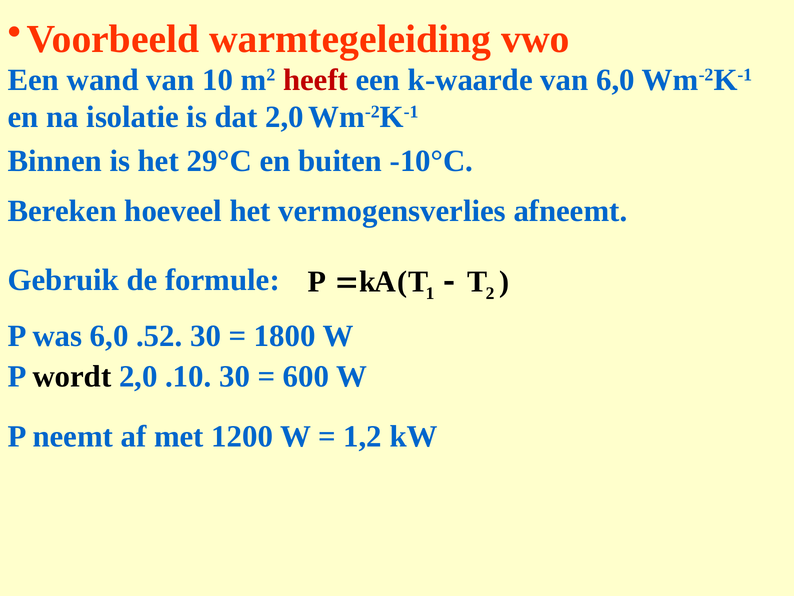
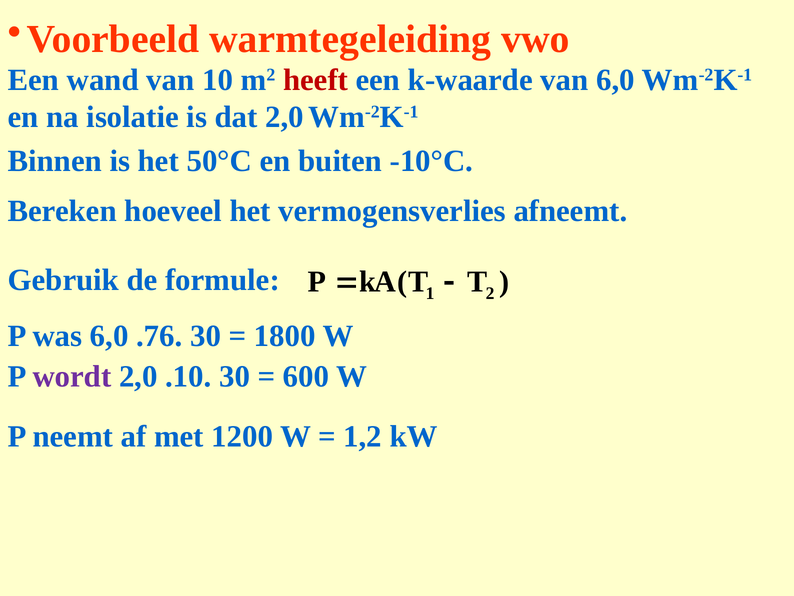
29°C: 29°C -> 50°C (219, 161)
.52: .52 -> .76 (159, 336)
wordt colour: black -> purple (72, 376)
